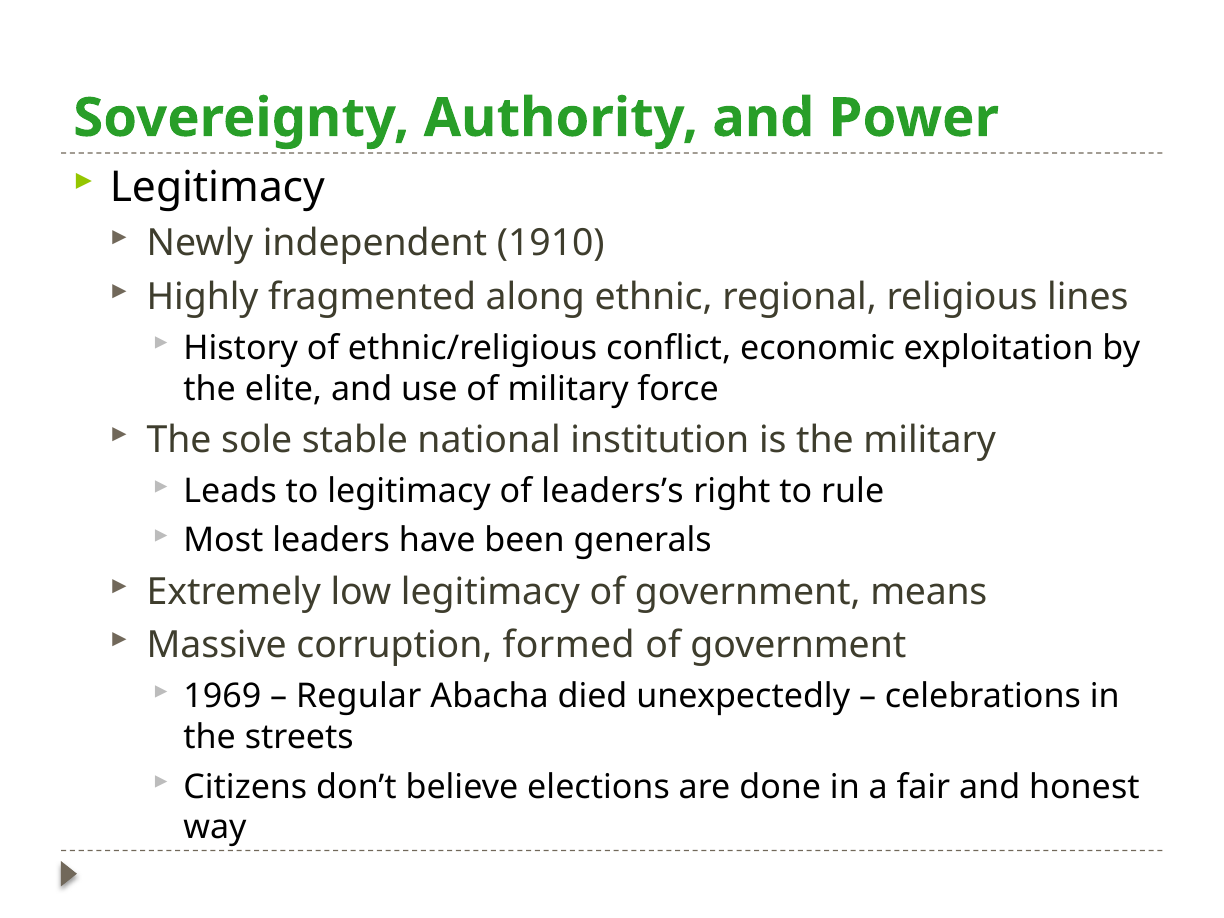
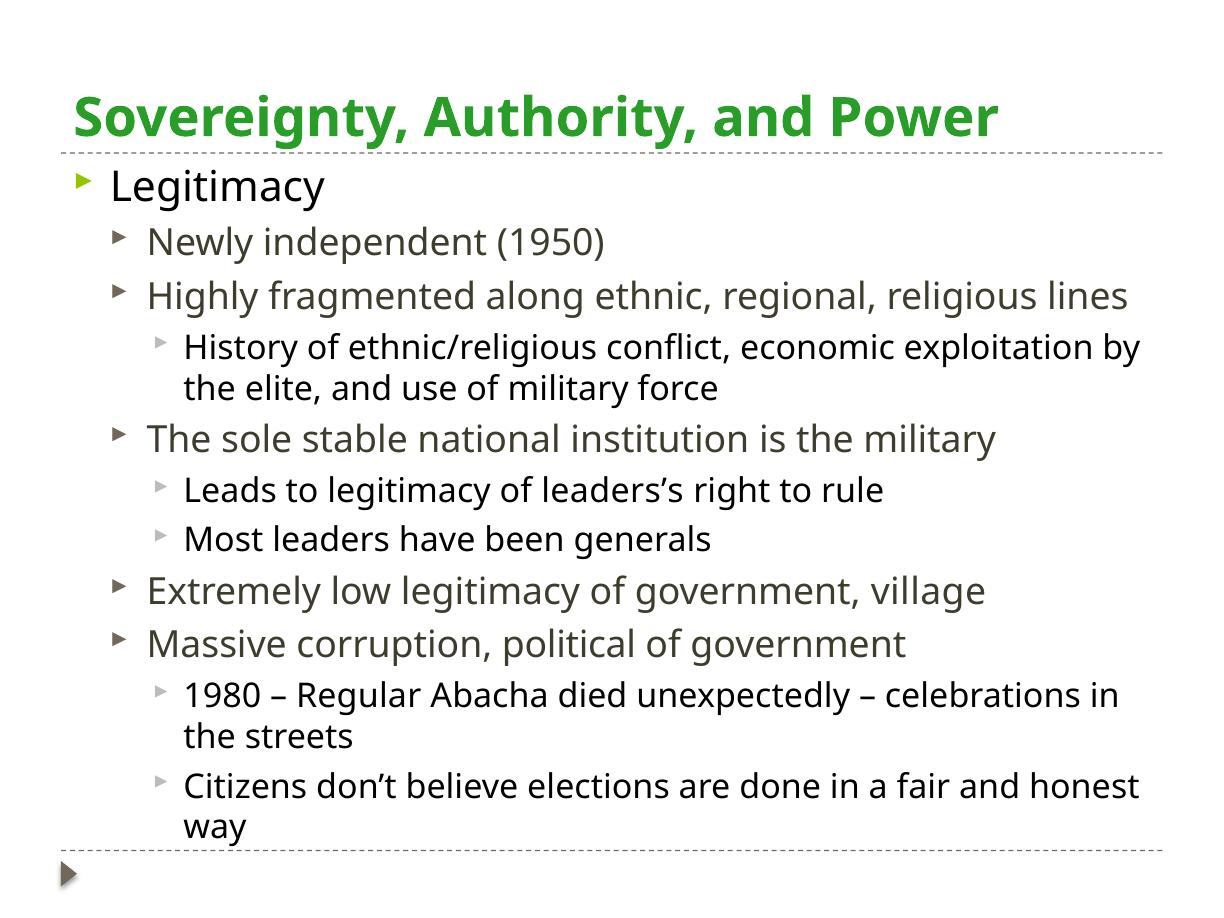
1910: 1910 -> 1950 (551, 244)
means: means -> village (928, 592)
formed: formed -> political (569, 646)
1969: 1969 -> 1980 (222, 697)
